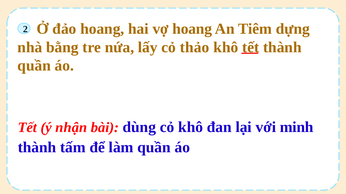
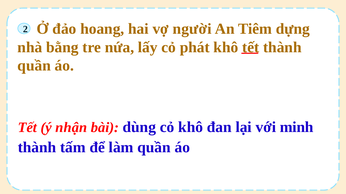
vợ hoang: hoang -> người (192, 29)
thảo: thảo -> phát (195, 47)
